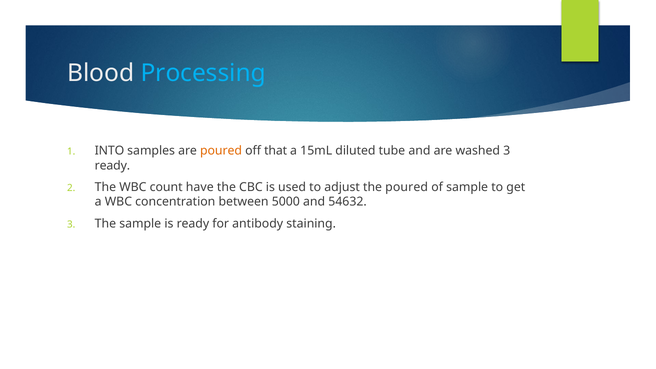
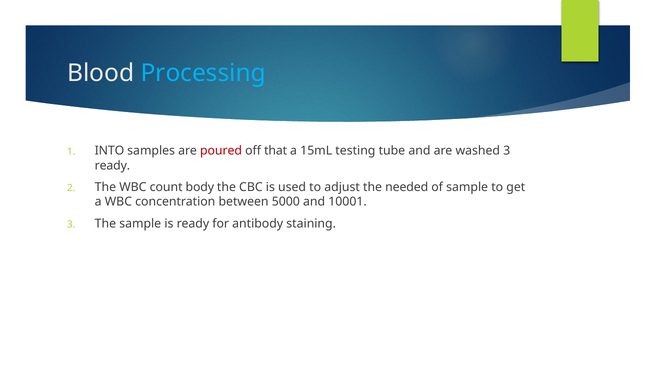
poured colour: orange -> red (221, 151)
diluted: diluted -> testing (355, 151)
have: have -> body (200, 187)
the poured: poured -> needed (407, 187)
54632: 54632 -> 10001 (348, 202)
